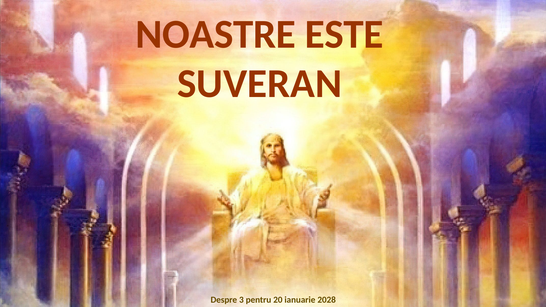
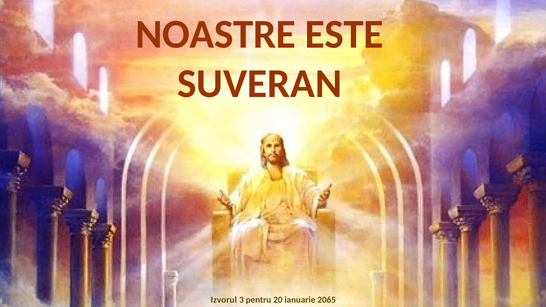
Despre: Despre -> Izvorul (224, 300)
2028: 2028 -> 2065 (327, 300)
